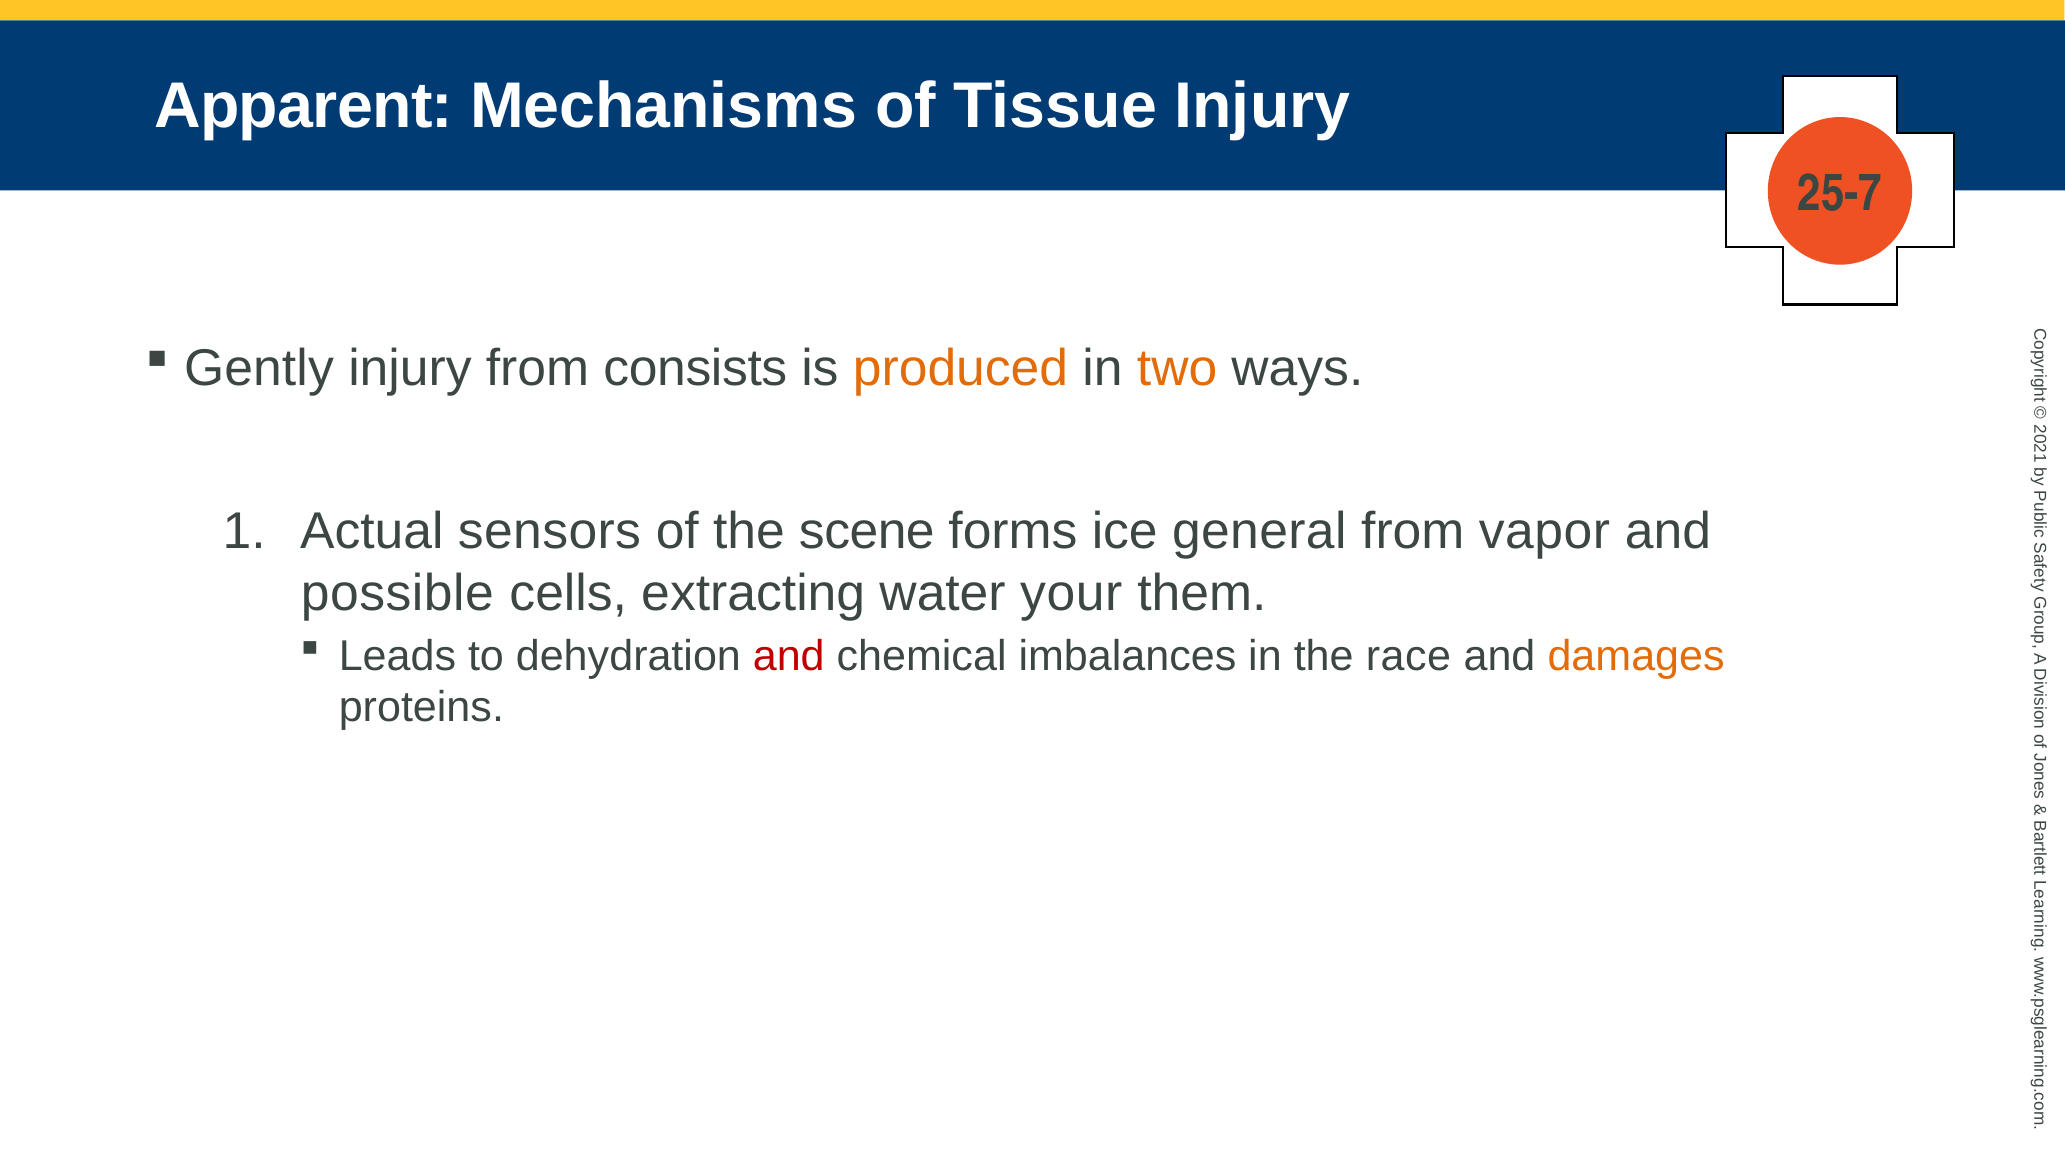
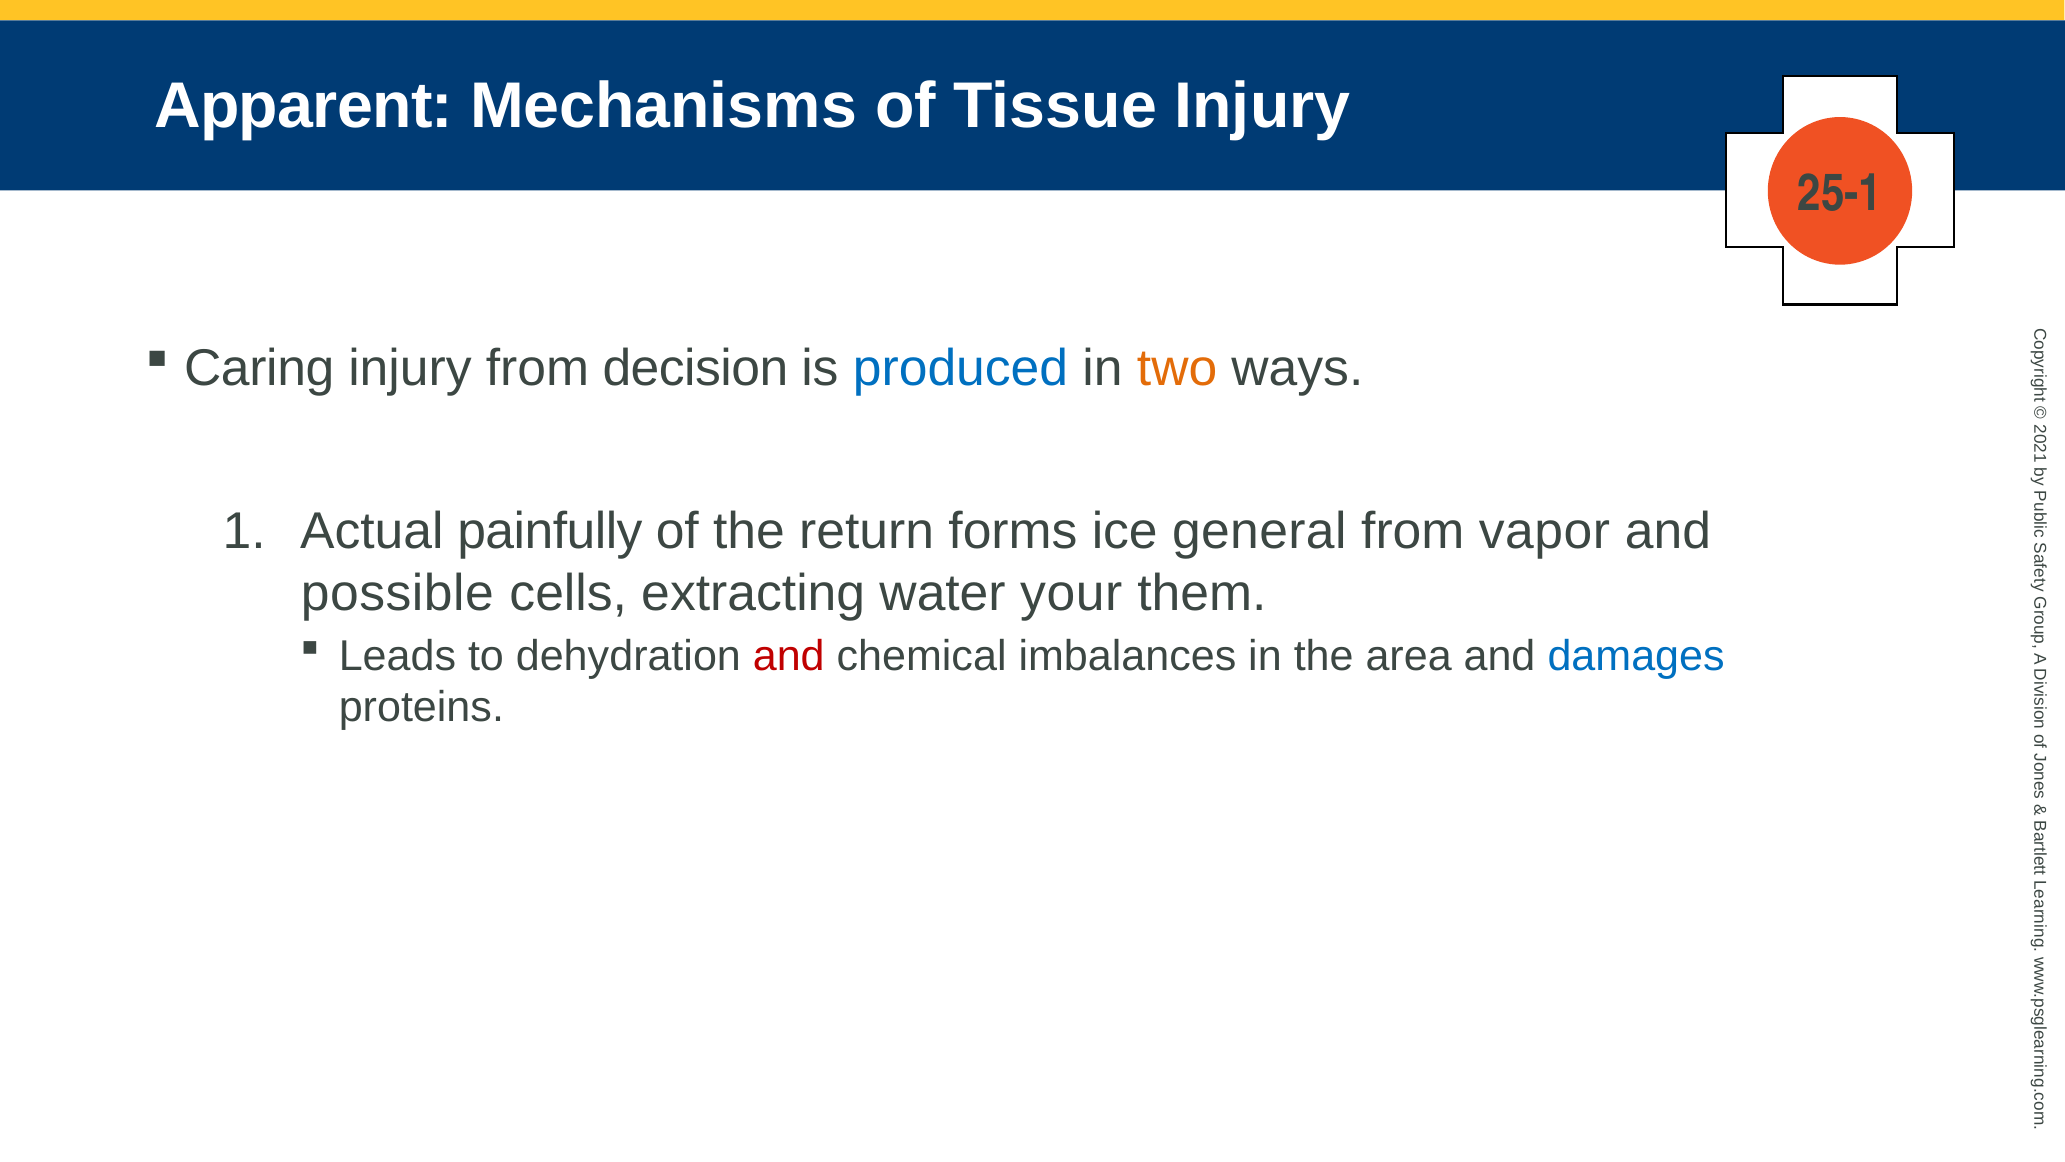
25-7: 25-7 -> 25-1 (1840, 193)
Gently: Gently -> Caring (259, 368)
consists: consists -> decision (695, 368)
produced colour: orange -> blue (961, 368)
sensors: sensors -> painfully (550, 531)
scene: scene -> return (867, 531)
race: race -> area (1409, 656)
damages colour: orange -> blue (1636, 656)
